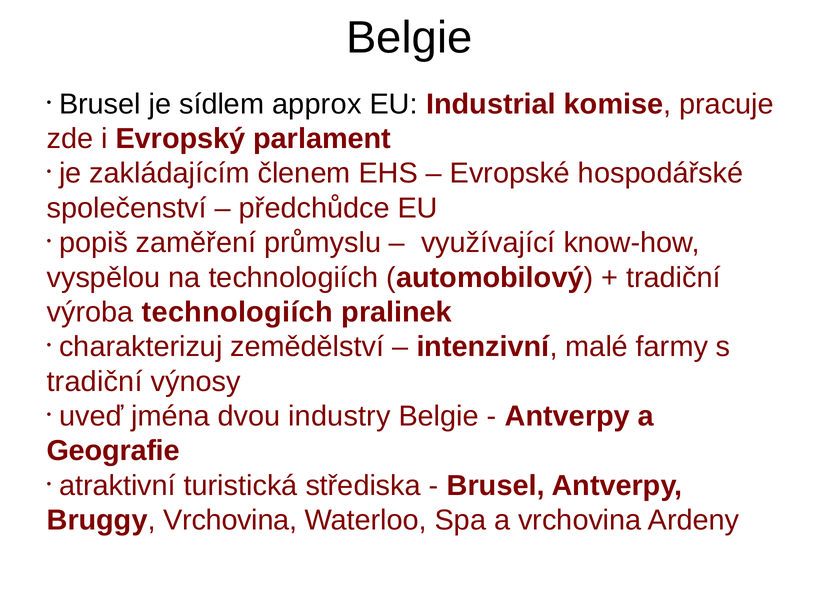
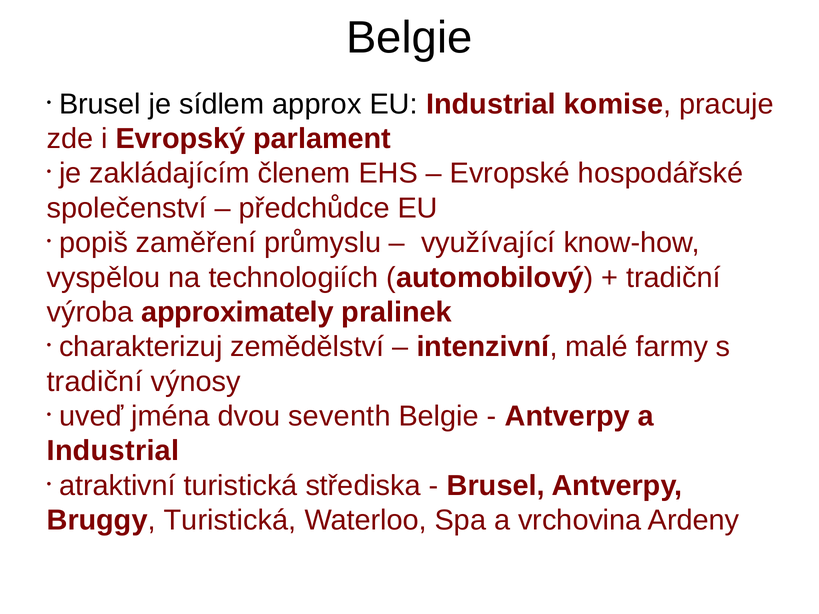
výroba technologiích: technologiích -> approximately (238, 312)
industry: industry -> seventh (339, 416)
Geografie: Geografie -> Industrial (113, 451)
Bruggy Vrchovina: Vrchovina -> Turistická (230, 520)
